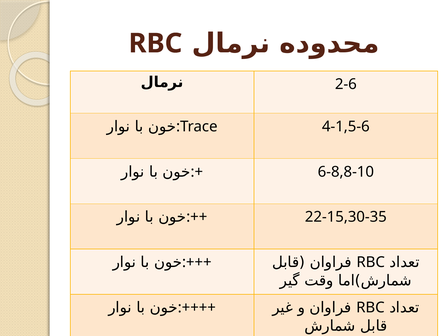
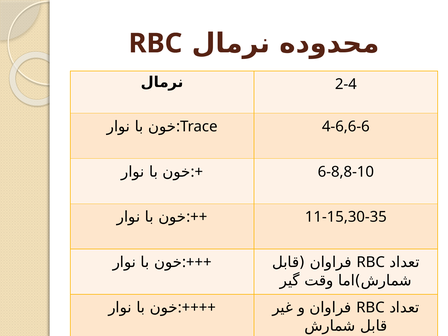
2-6: 2-6 -> 2-4 (346, 84)
4-1,5-6: 4-1,5-6 -> 4-6,6-6 (346, 127)
22-15,30-35: 22-15,30-35 -> 11-15,30-35 (346, 217)
